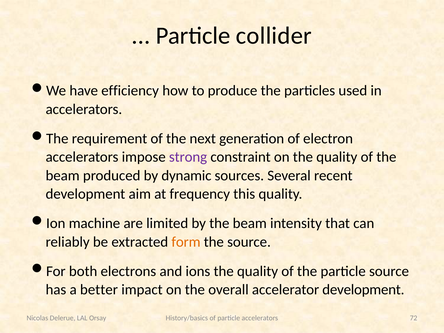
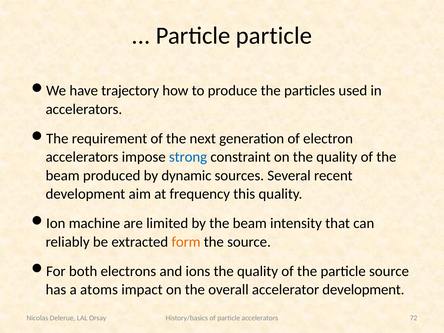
Particle collider: collider -> particle (274, 36)
efficiency: efficiency -> trajectory (130, 91)
strong colour: purple -> blue (188, 157)
better: better -> atoms (99, 290)
